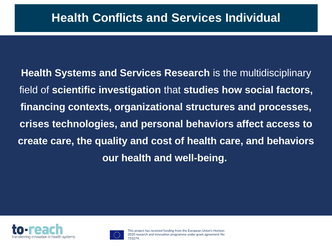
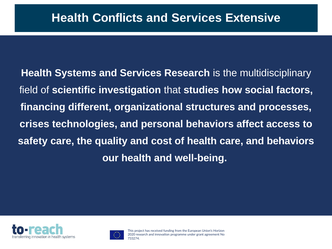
Individual: Individual -> Extensive (253, 18)
contexts: contexts -> different (90, 107)
create: create -> safety (33, 141)
